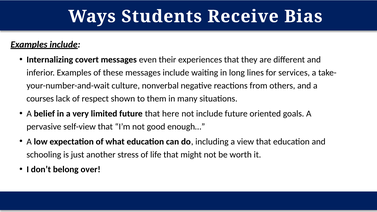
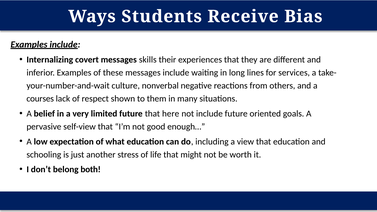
even: even -> skills (148, 60)
over: over -> both (91, 170)
